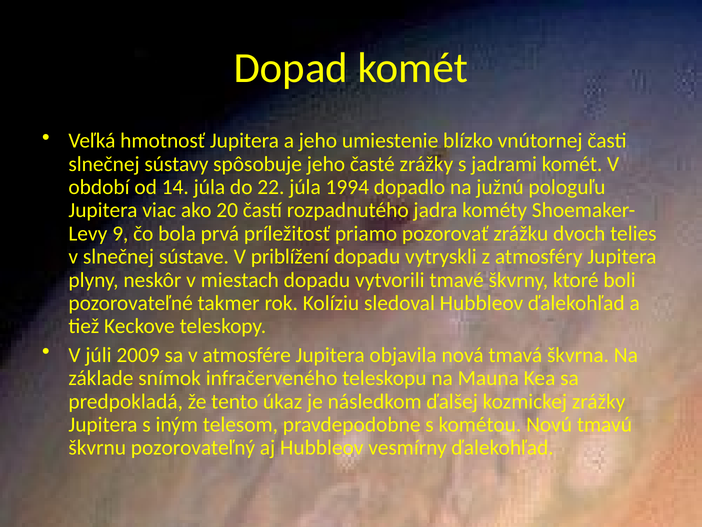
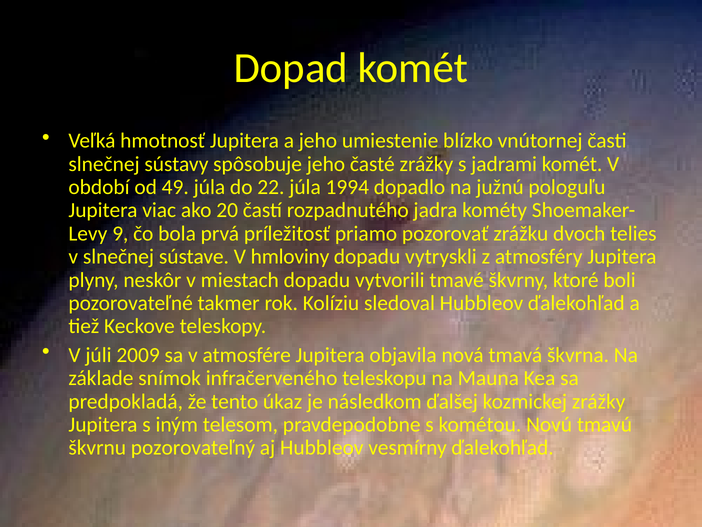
14: 14 -> 49 (175, 187)
priblížení: priblížení -> hmloviny (290, 257)
